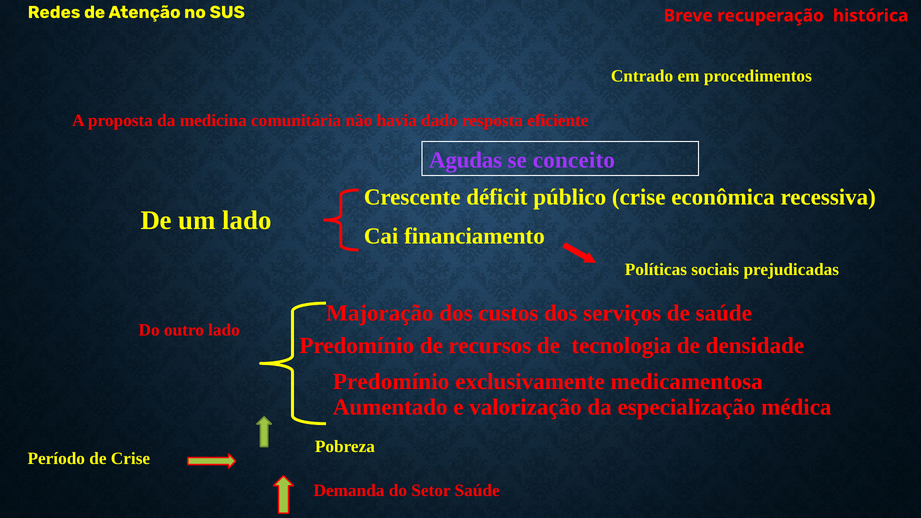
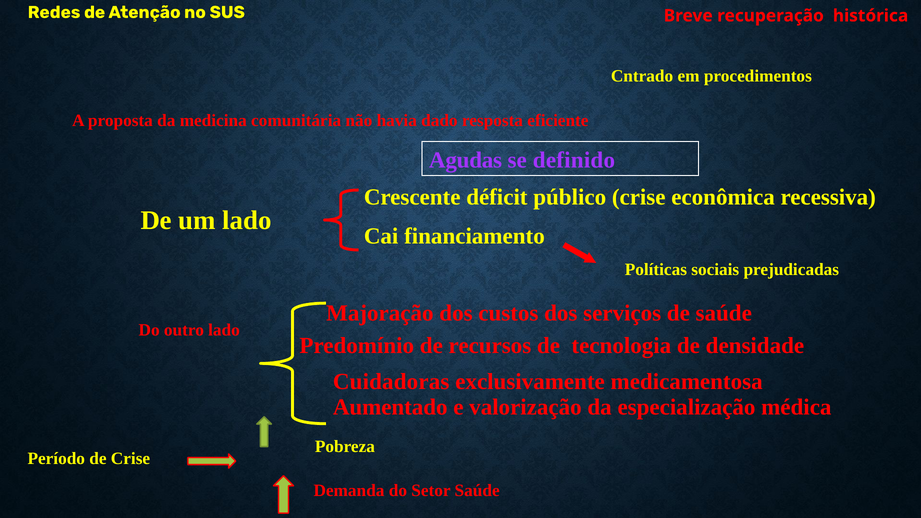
conceito: conceito -> definido (574, 160)
Predomínio: Predomínio -> Cuidadoras (391, 382)
